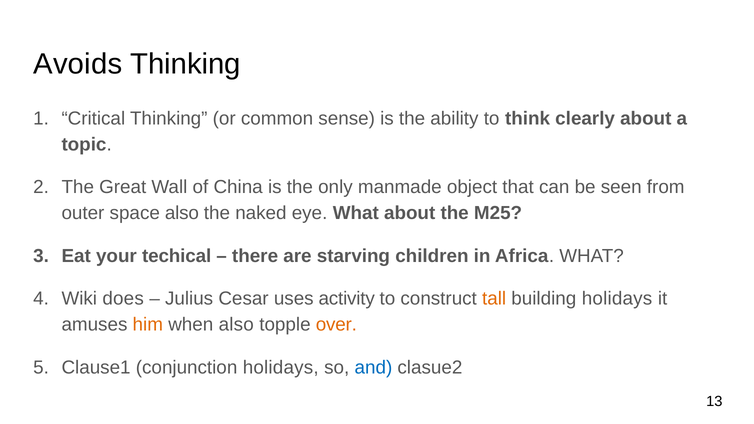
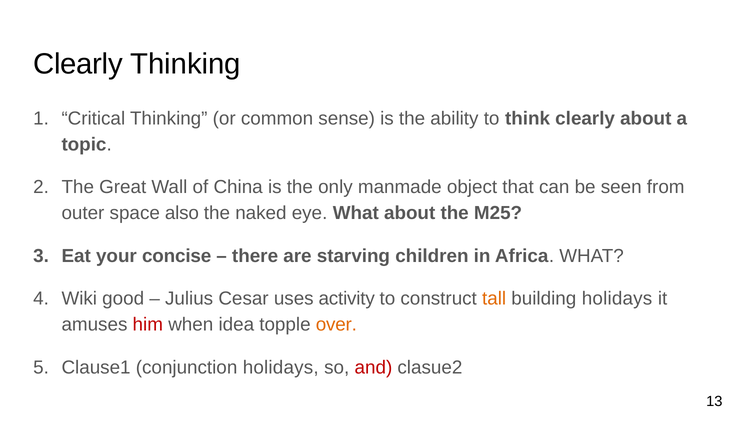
Avoids: Avoids -> Clearly (78, 64)
techical: techical -> concise (177, 256)
does: does -> good (123, 299)
him colour: orange -> red (148, 325)
when also: also -> idea (236, 325)
and colour: blue -> red (373, 368)
